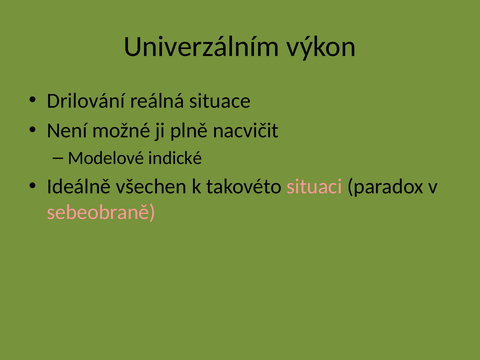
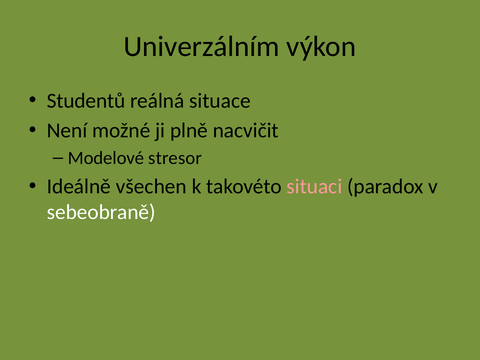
Drilování: Drilování -> Studentů (86, 101)
indické: indické -> stresor (175, 158)
sebeobraně colour: pink -> white (101, 212)
